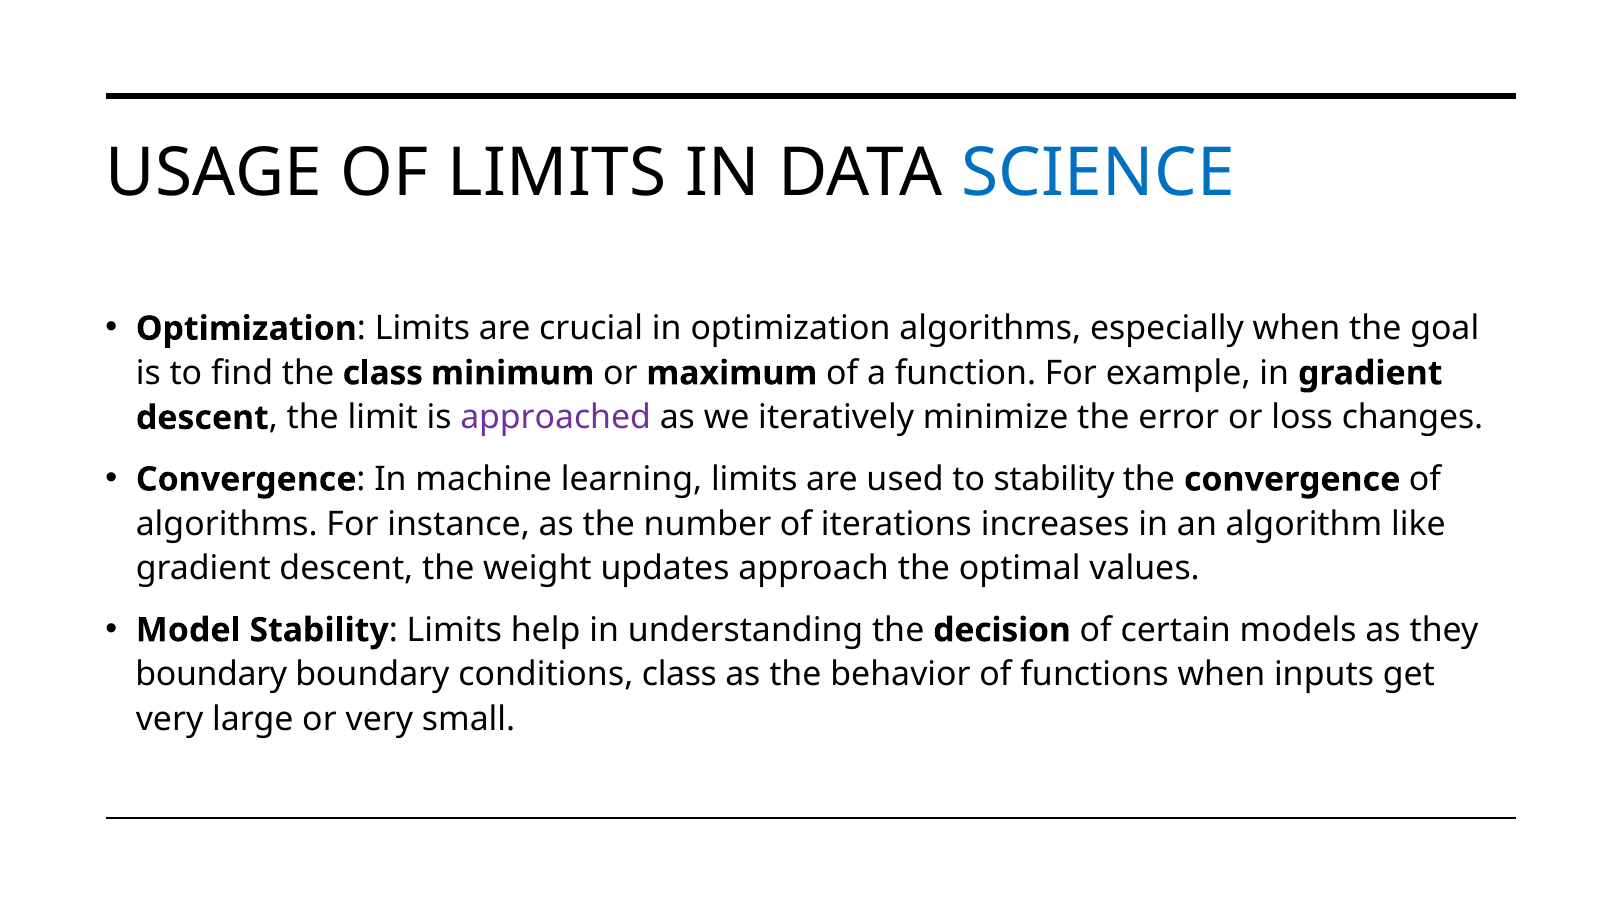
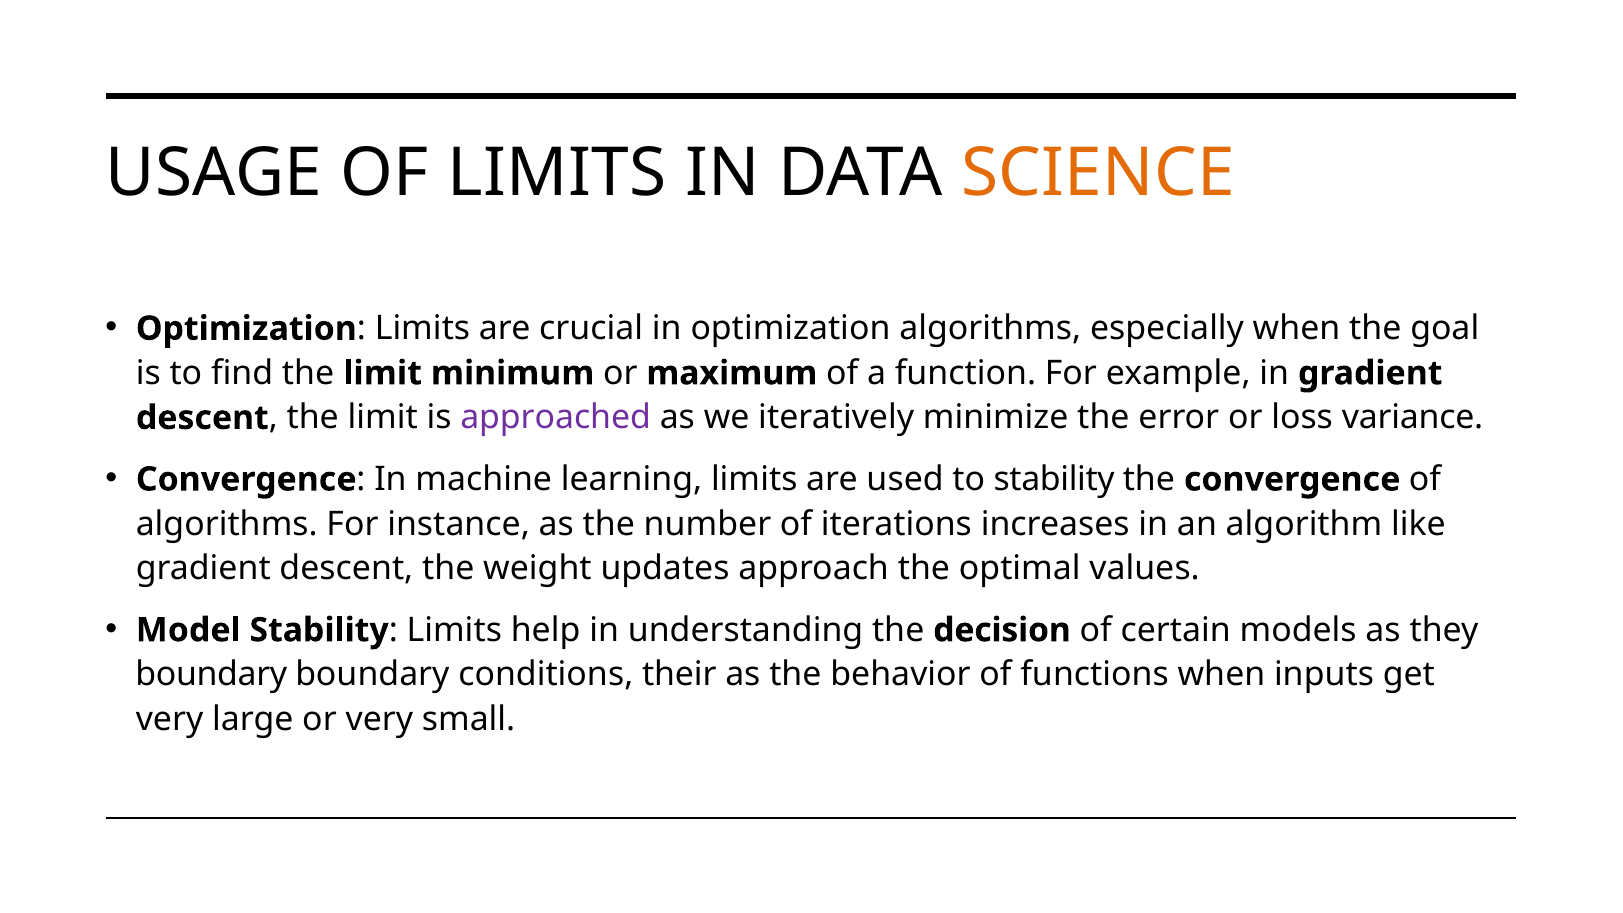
SCIENCE colour: blue -> orange (1098, 173)
find the class: class -> limit (383, 373)
changes: changes -> variance (1413, 418)
conditions class: class -> their (679, 675)
